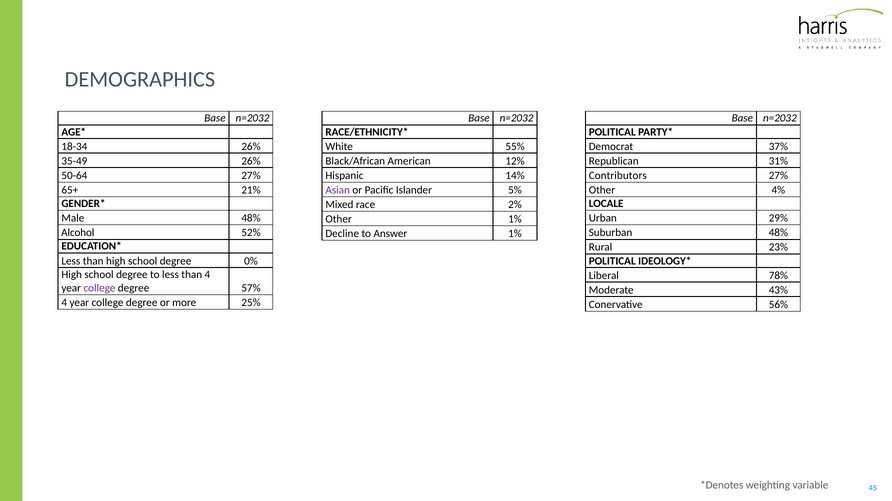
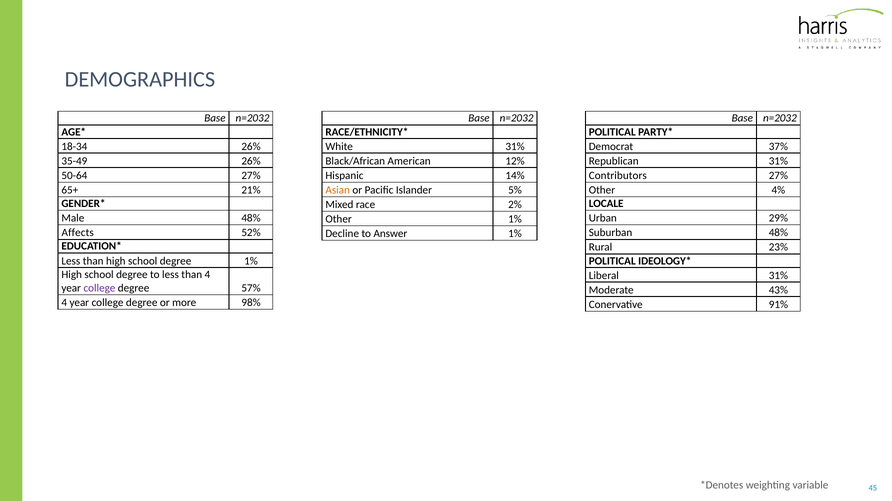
White 55%: 55% -> 31% (515, 147)
Asian colour: purple -> orange (338, 190)
Alcohol: Alcohol -> Affects (78, 233)
degree 0%: 0% -> 1% (251, 261)
Liberal 78%: 78% -> 31% (778, 276)
25%: 25% -> 98% (251, 303)
56%: 56% -> 91% (778, 305)
